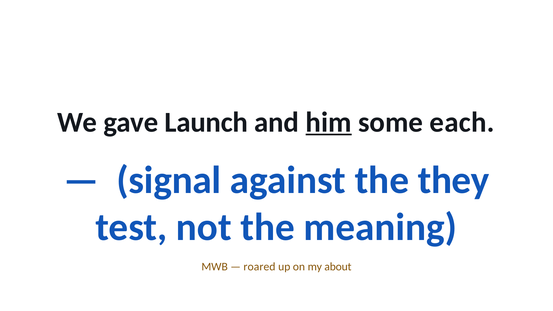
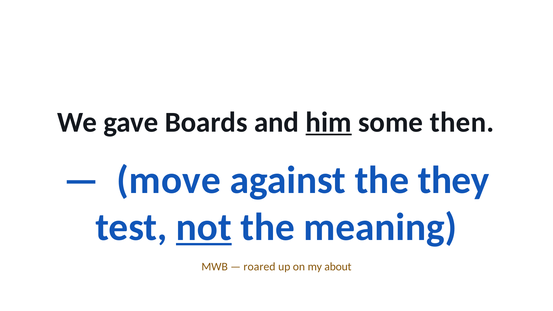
Launch: Launch -> Boards (206, 122)
each: each -> then (462, 122)
signal: signal -> move (169, 180)
not underline: none -> present (204, 227)
